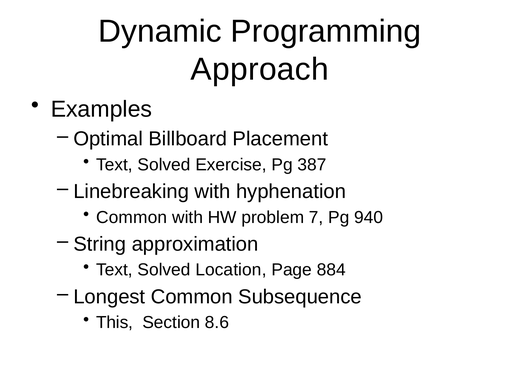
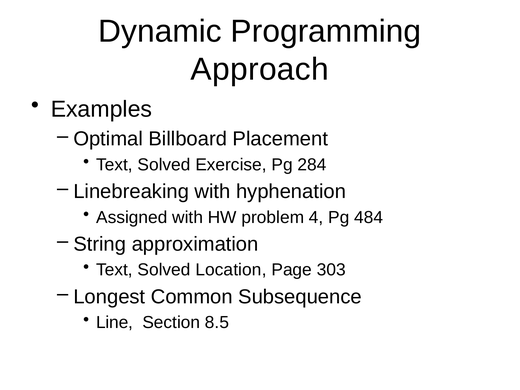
387: 387 -> 284 (312, 165)
Common: Common -> Assigned (132, 217)
7: 7 -> 4 (316, 217)
940: 940 -> 484 (369, 217)
884: 884 -> 303 (331, 270)
This: This -> Line (115, 323)
8.6: 8.6 -> 8.5 (217, 323)
